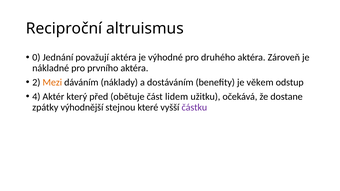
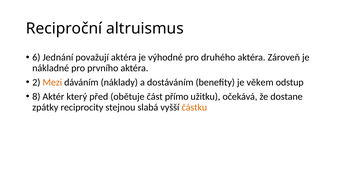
0: 0 -> 6 (36, 57)
4: 4 -> 8 (36, 97)
lidem: lidem -> přímo (177, 97)
výhodnější: výhodnější -> reciprocity (82, 107)
které: které -> slabá (148, 107)
částku colour: purple -> orange (194, 107)
